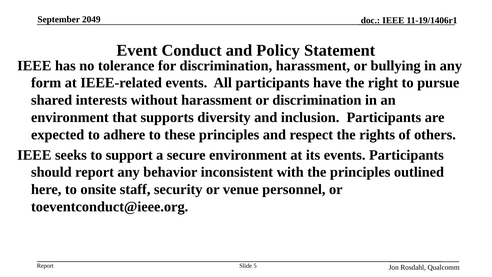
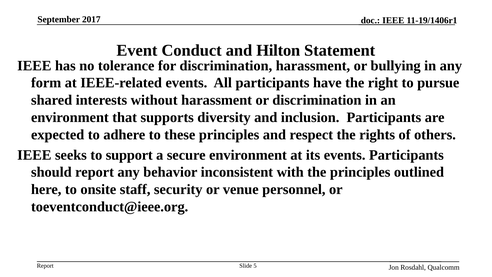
2049: 2049 -> 2017 (91, 20)
Policy: Policy -> Hilton (278, 50)
